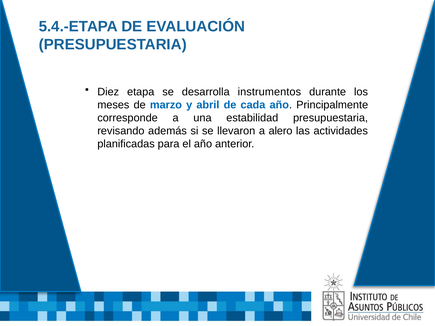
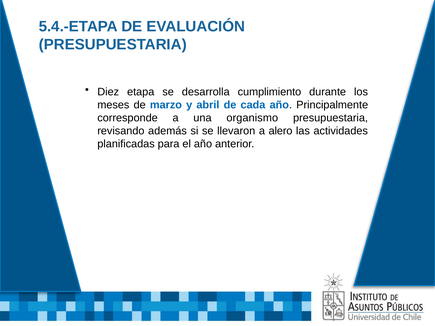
instrumentos: instrumentos -> cumplimiento (269, 92)
estabilidad: estabilidad -> organismo (252, 118)
